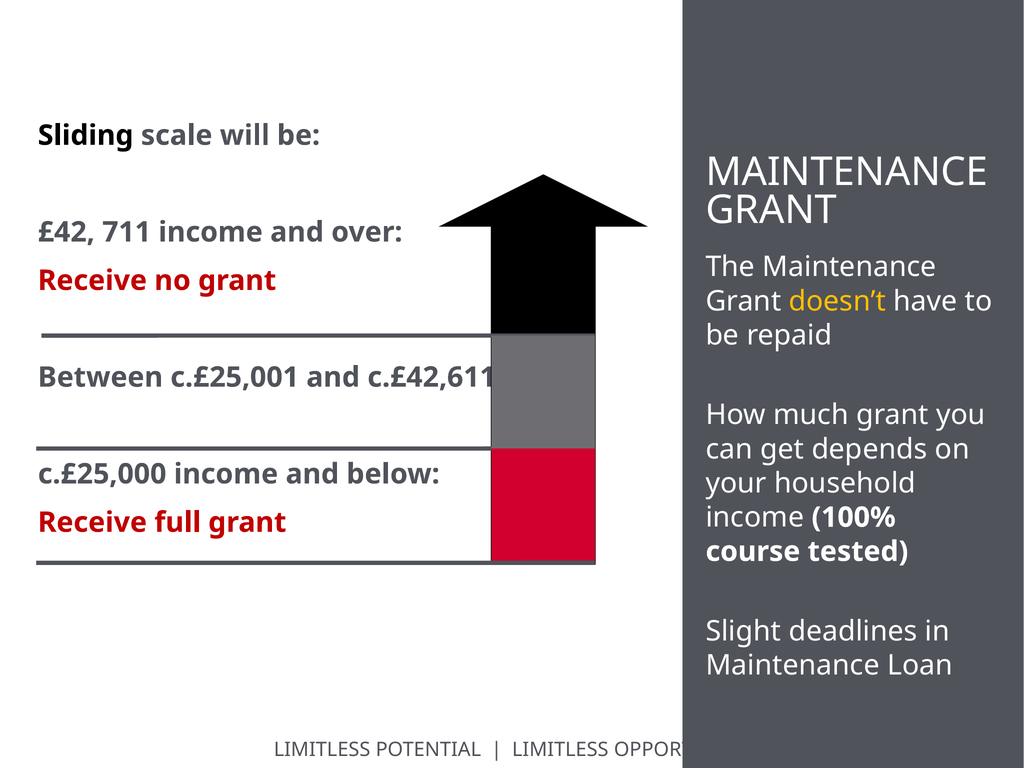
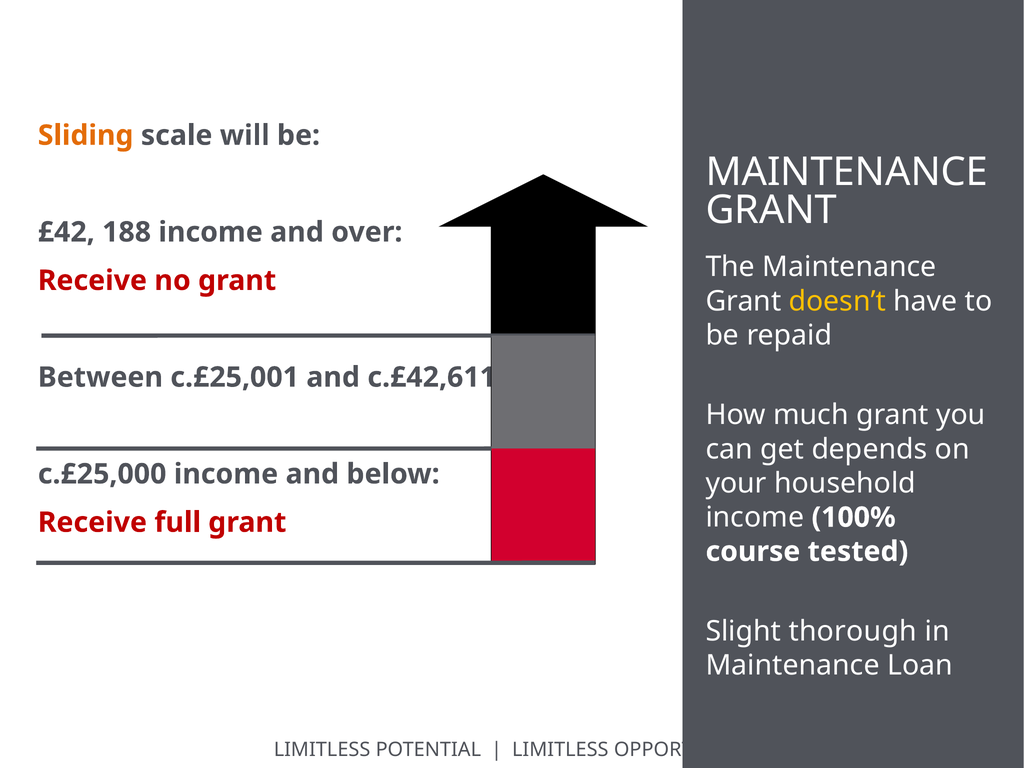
Sliding colour: black -> orange (86, 135)
711: 711 -> 188 (127, 232)
deadlines: deadlines -> thorough (853, 631)
